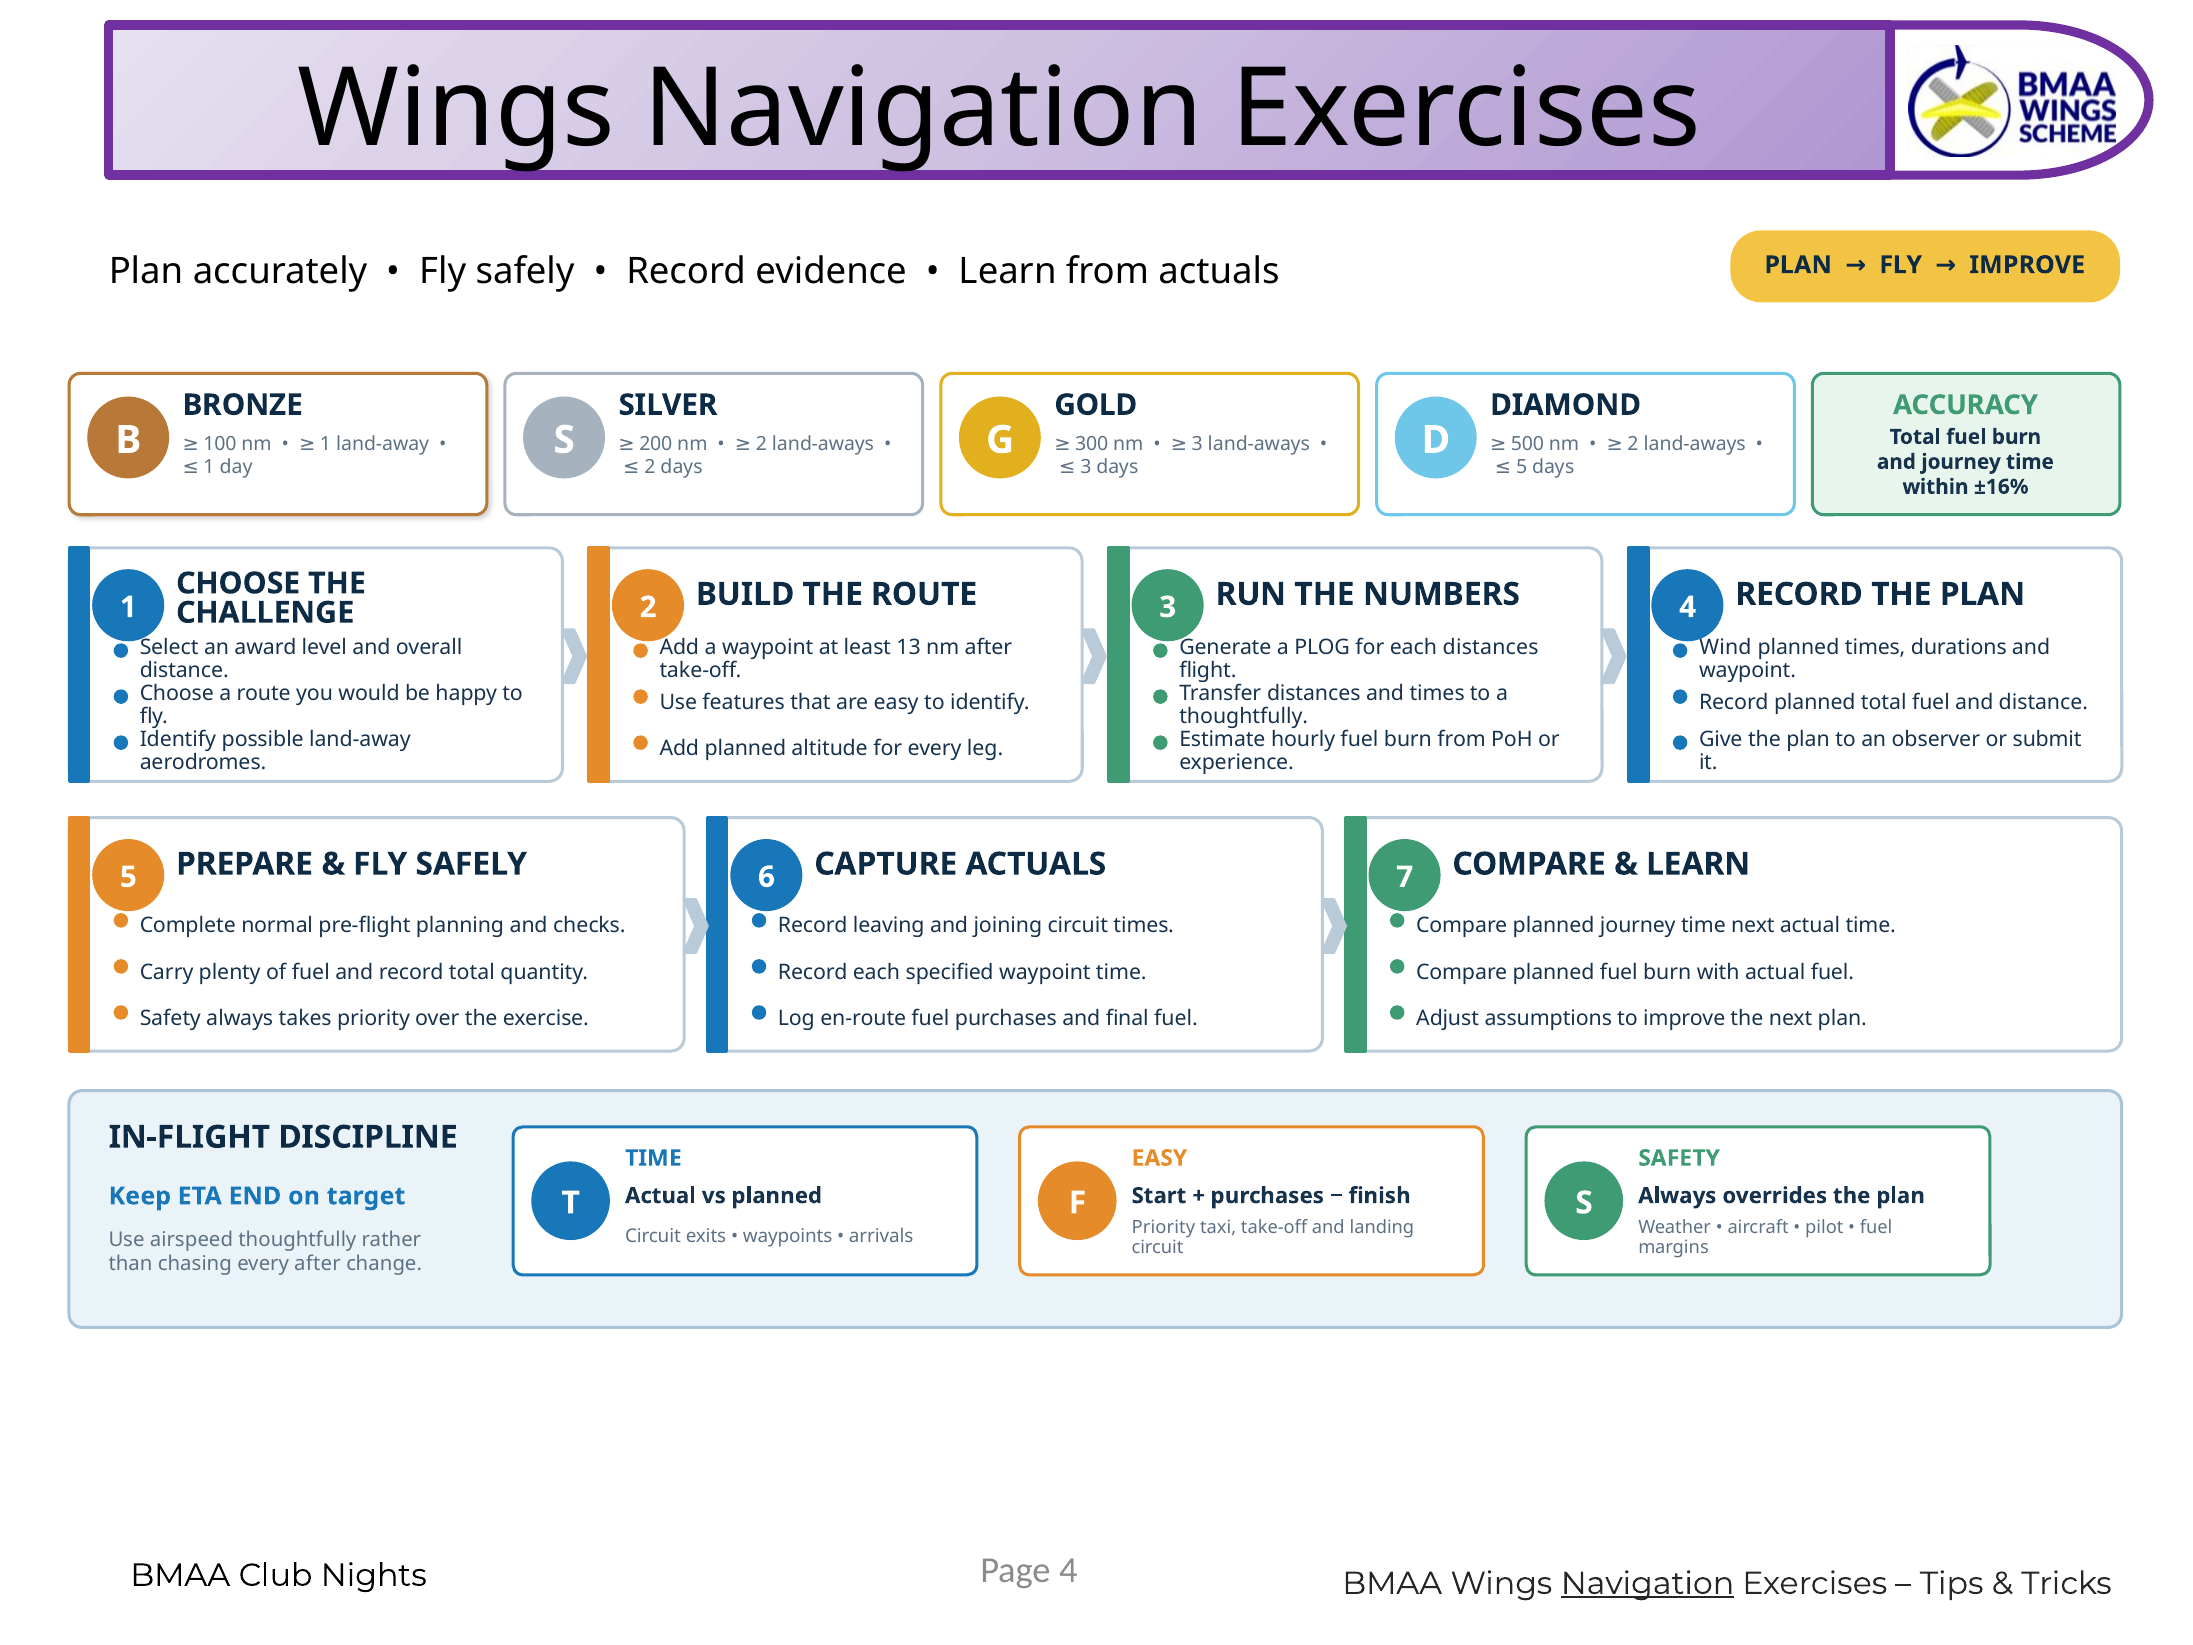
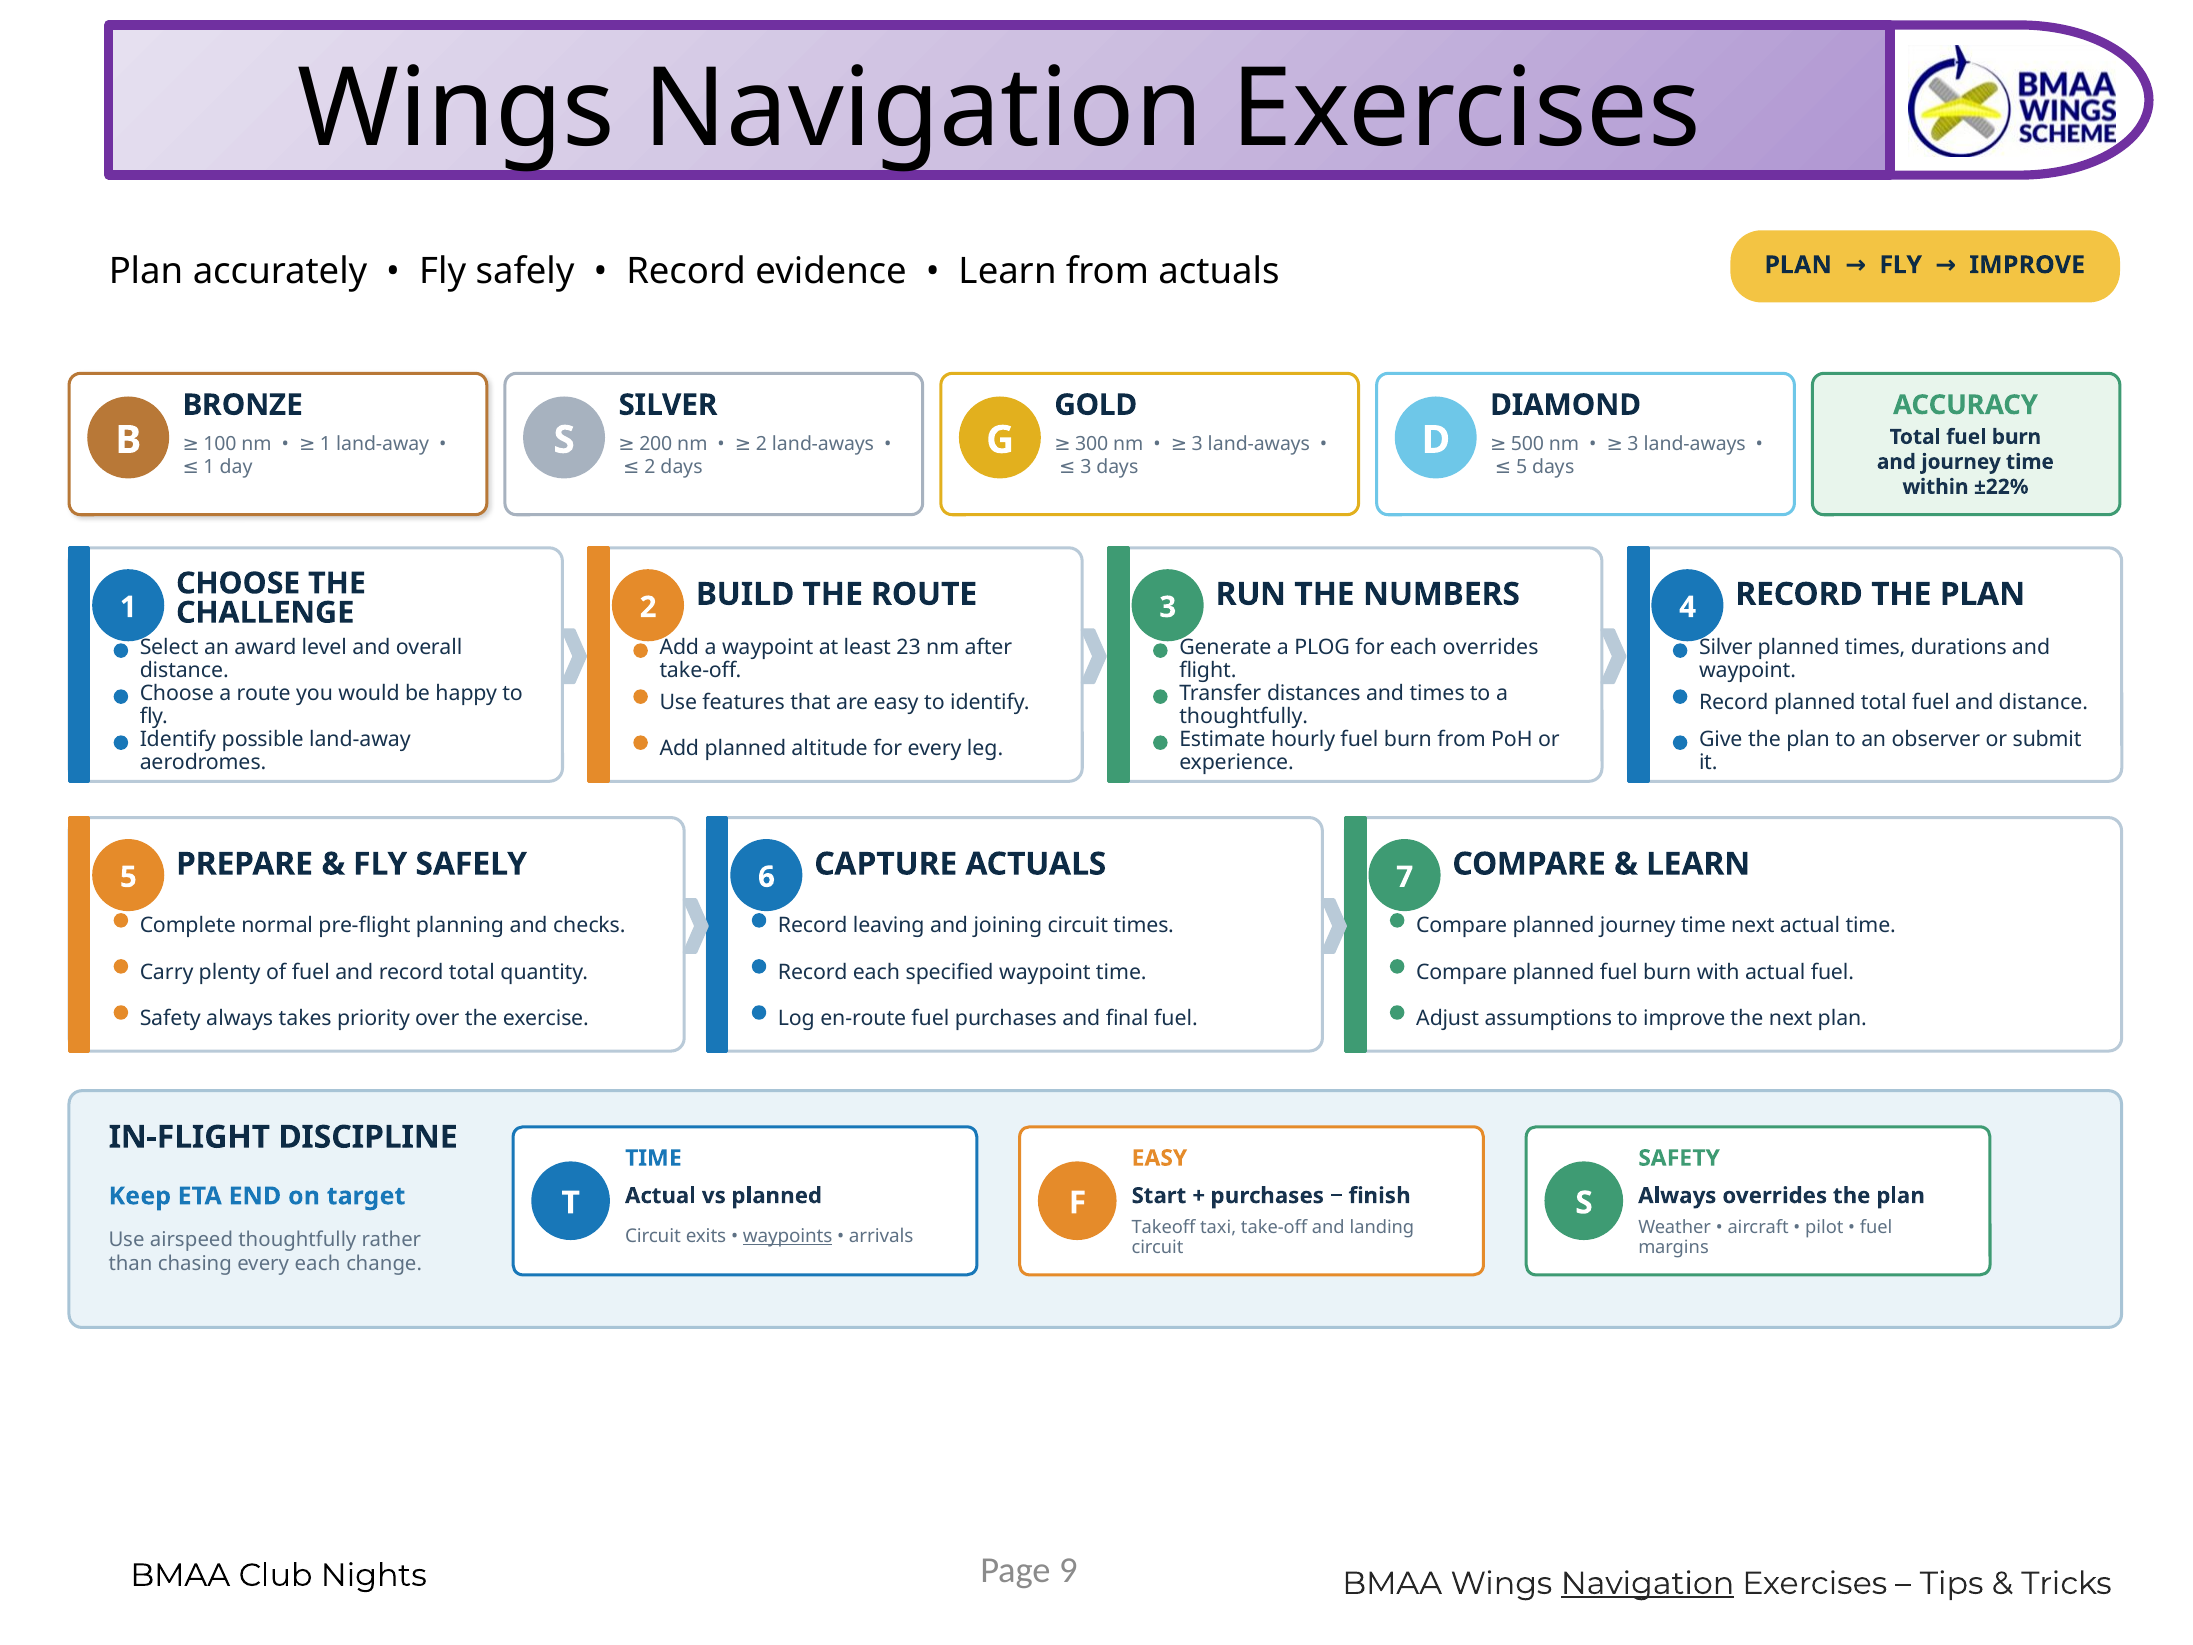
2: 2 -> 3 (1633, 444)
±16%: ±16% -> ±22% (2001, 487)
13: 13 -> 23 (909, 647)
each distances: distances -> overrides (1491, 647)
Wind: Wind -> Silver (1726, 647)
Priority: Priority -> Takeoff (1164, 1228)
waypoints underline: none -> present (788, 1236)
every after: after -> each (317, 1264)
4: 4 -> 9 (1068, 1570)
